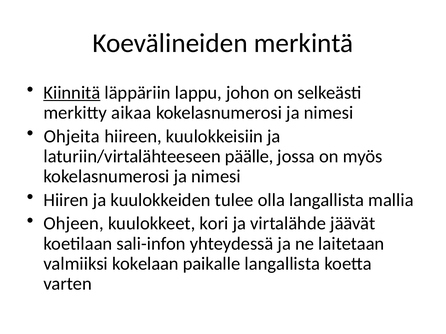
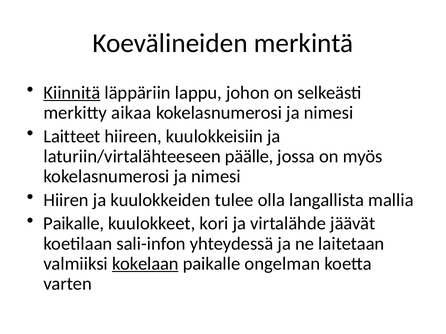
Ohjeita: Ohjeita -> Laitteet (72, 136)
Ohjeen: Ohjeen -> Paikalle (74, 224)
kokelaan underline: none -> present (145, 264)
paikalle langallista: langallista -> ongelman (282, 264)
